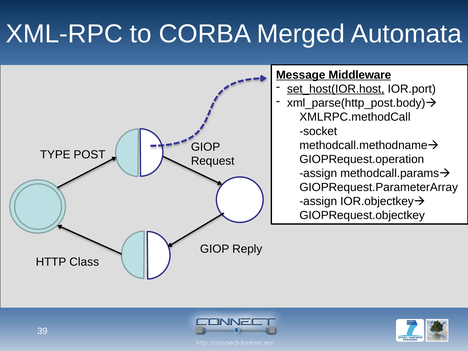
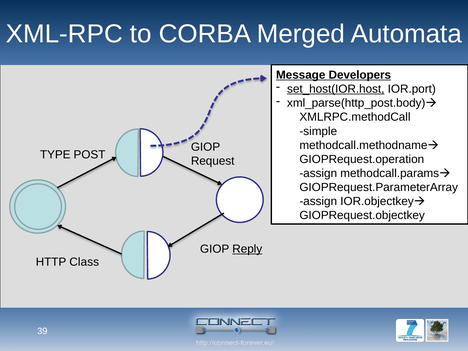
Middleware: Middleware -> Developers (360, 75)
socket: socket -> simple (318, 131)
Reply underline: none -> present (247, 249)
